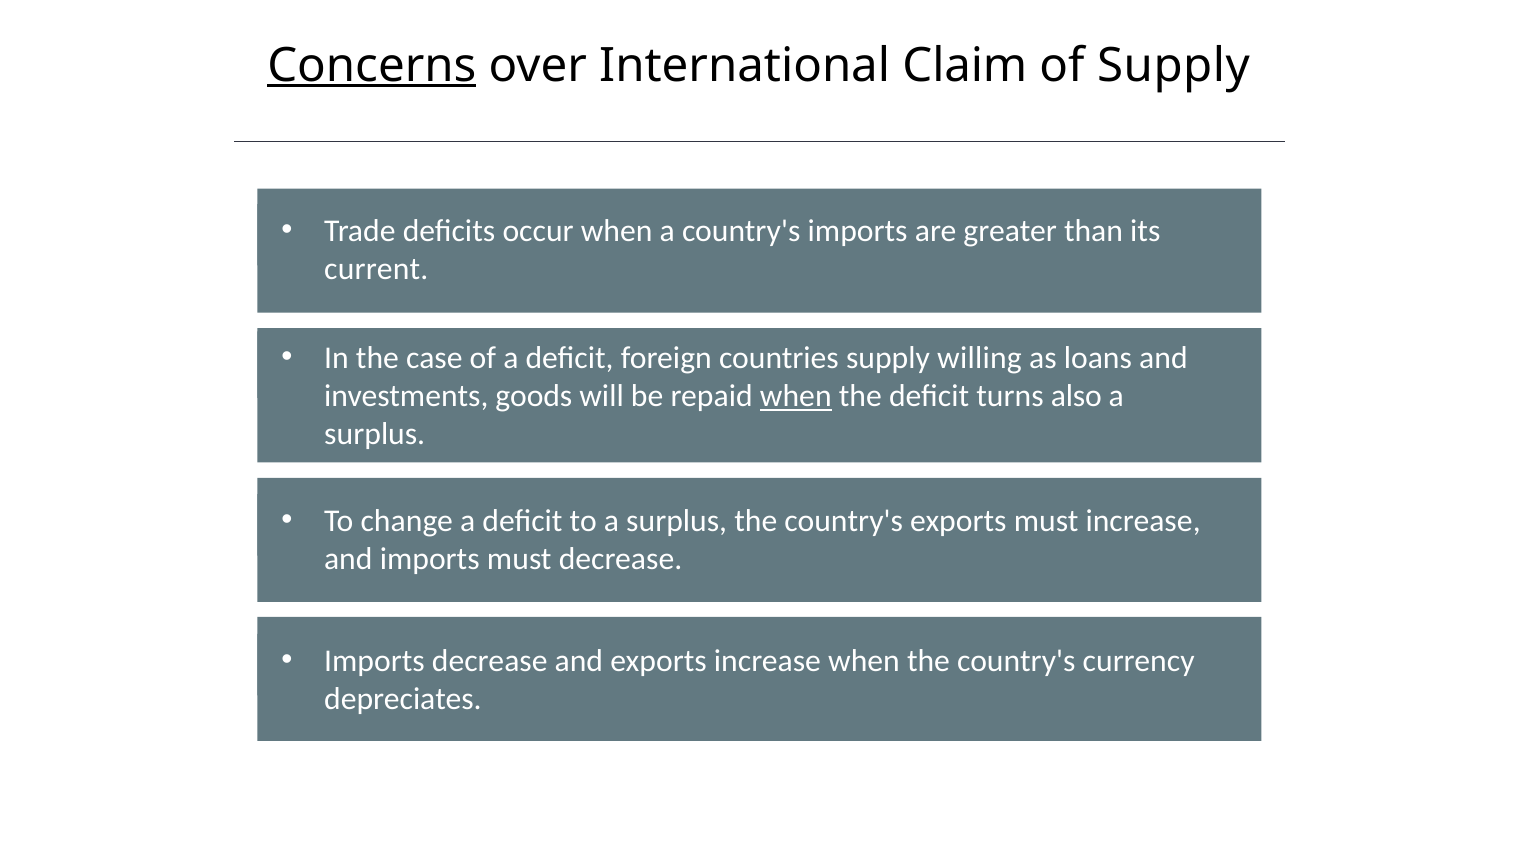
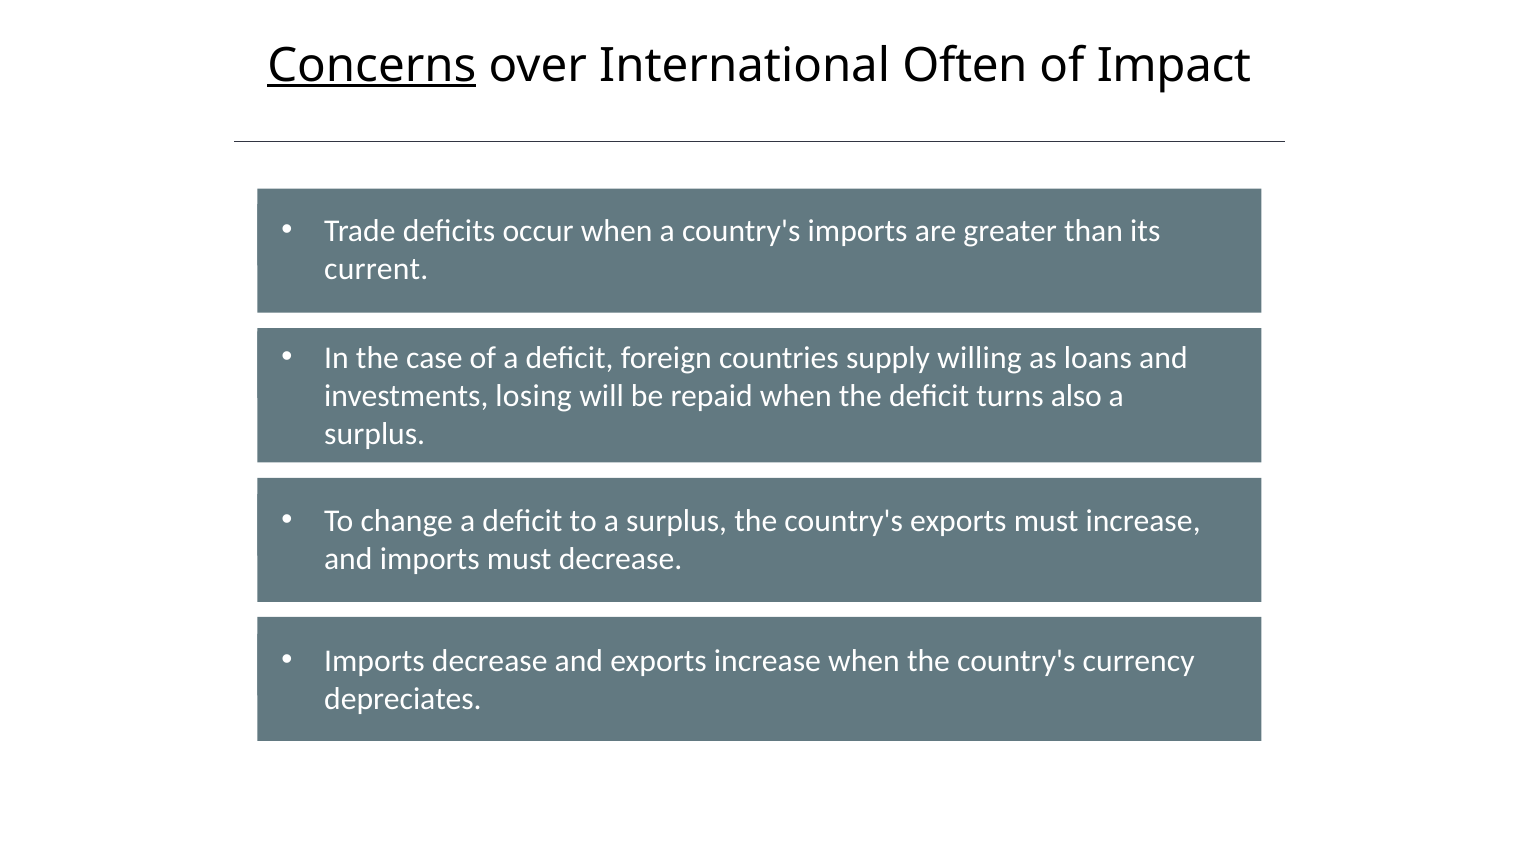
Claim: Claim -> Often (965, 65)
of Supply: Supply -> Impact (1174, 65)
investments goods: goods -> losing (534, 396)
when underline: present -> none (796, 396)
